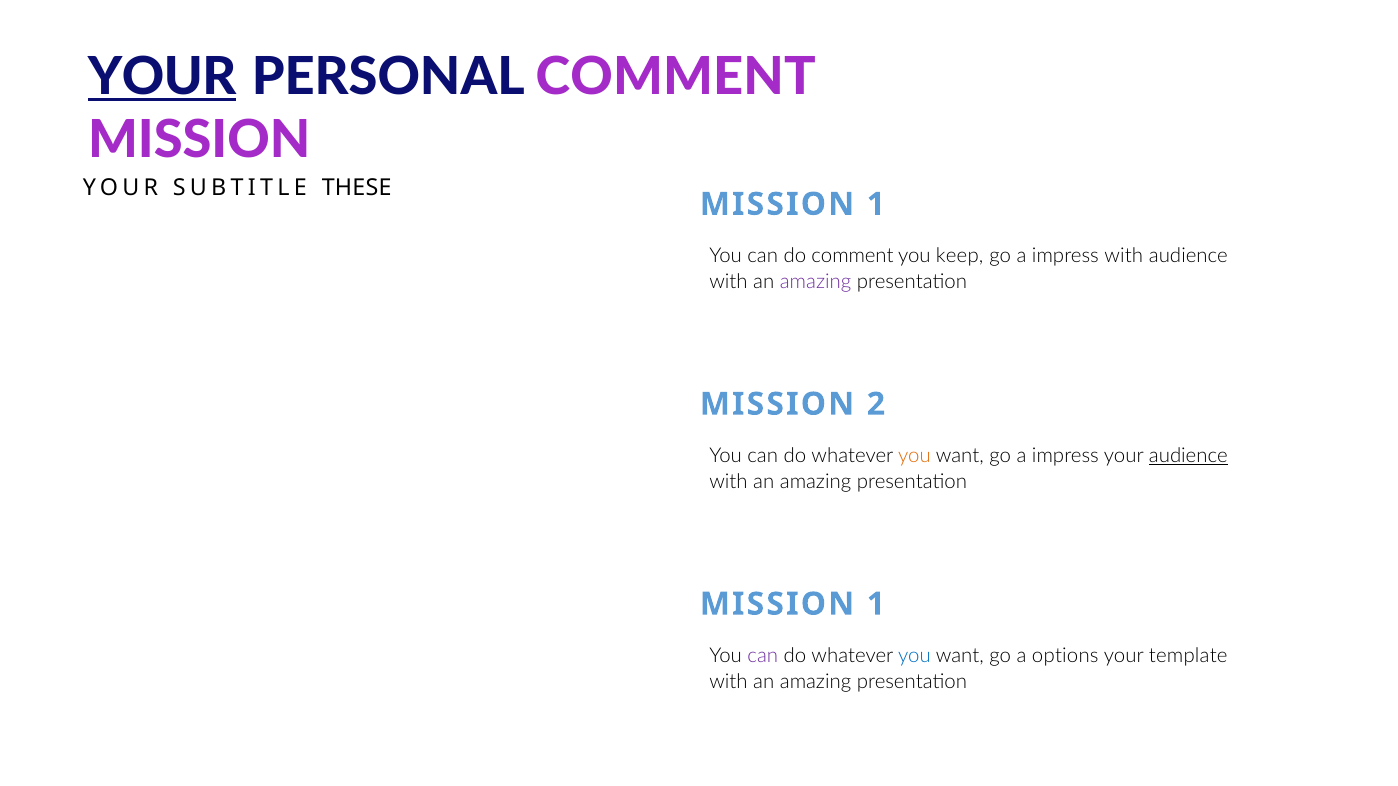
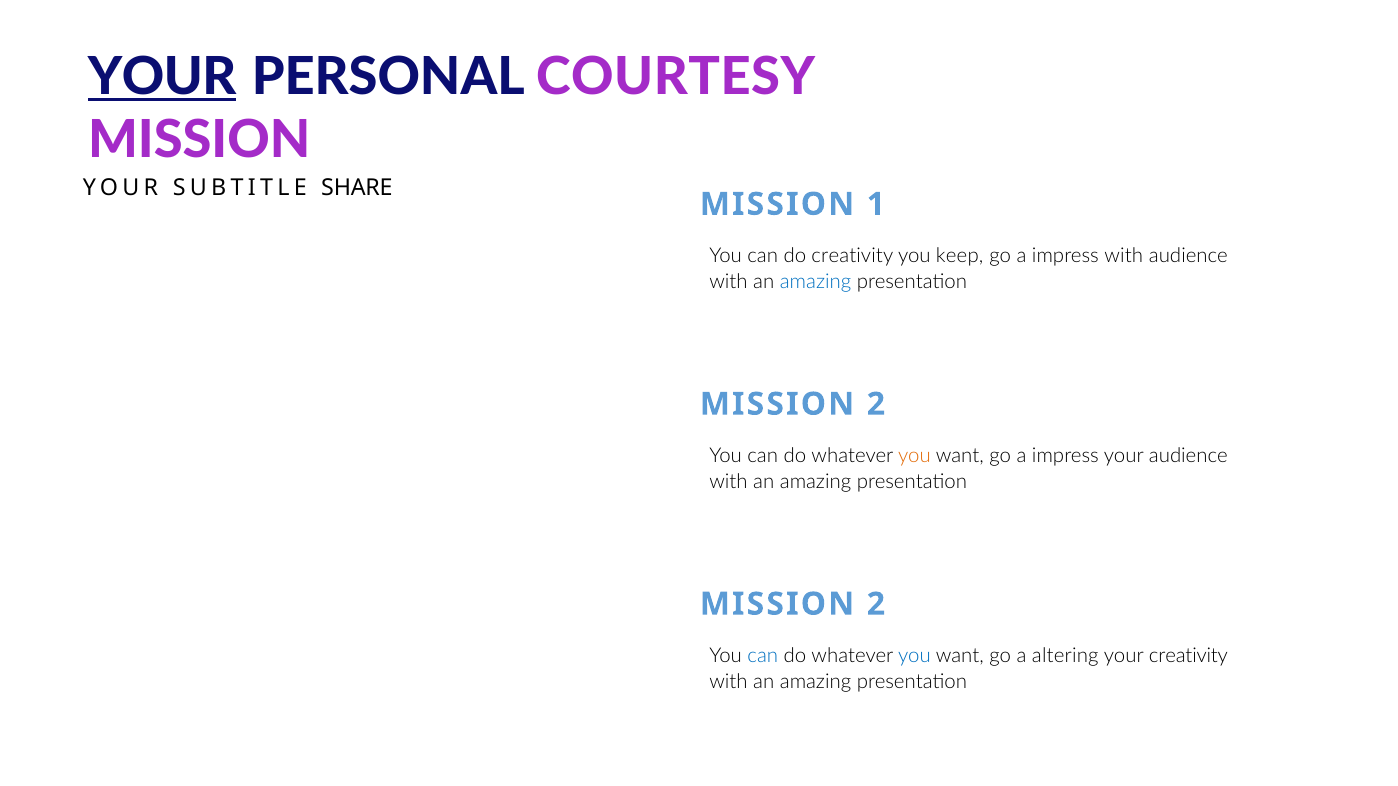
PERSONAL COMMENT: COMMENT -> COURTESY (676, 77)
THESE: THESE -> SHARE (357, 188)
do comment: comment -> creativity (852, 256)
amazing colour: purple -> blue (816, 282)
audience underline: present -> none (1188, 456)
1: 1 -> 2 (876, 604)
can colour: purple -> blue (763, 656)
options: options -> altering (1065, 656)
your template: template -> creativity (1188, 656)
